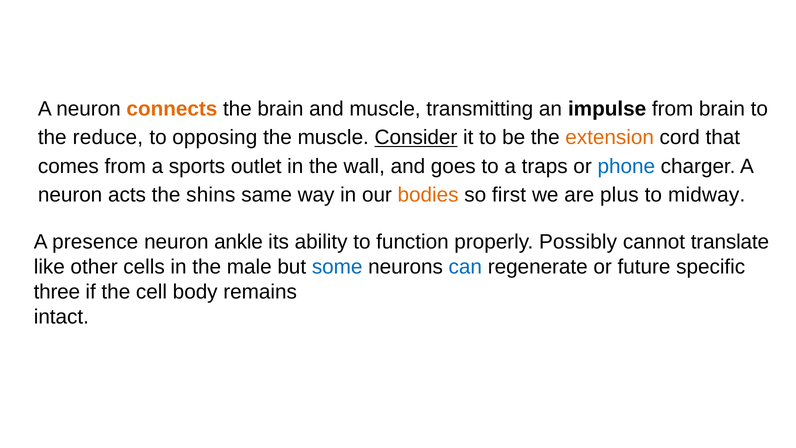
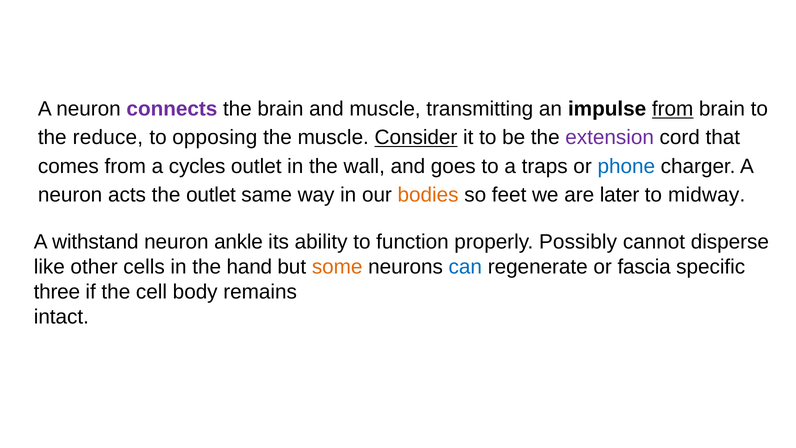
connects colour: orange -> purple (172, 109)
from underline: none -> present (673, 109)
extension colour: orange -> purple (610, 138)
sports: sports -> cycles (197, 166)
the shins: shins -> outlet (211, 195)
first: first -> feet (509, 195)
plus: plus -> later (620, 195)
presence: presence -> withstand (95, 242)
translate: translate -> disperse (730, 242)
male: male -> hand (249, 267)
some colour: blue -> orange (337, 267)
future: future -> fascia (644, 267)
